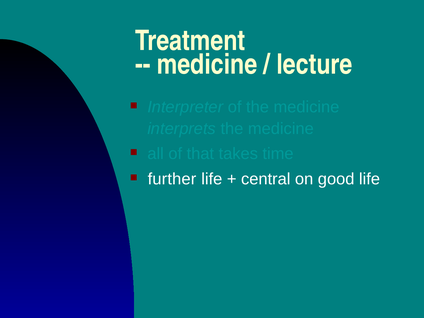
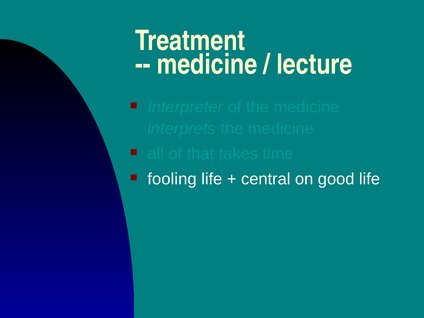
further: further -> fooling (172, 179)
